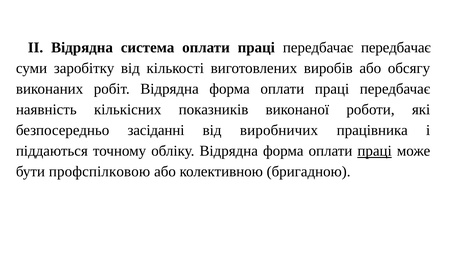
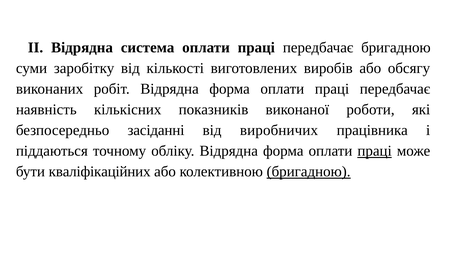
передбачає передбачає: передбачає -> бригадною (396, 47)
профспілковою: профспілковою -> кваліфікаційних (100, 171)
бригадною underline: none -> present (309, 171)
